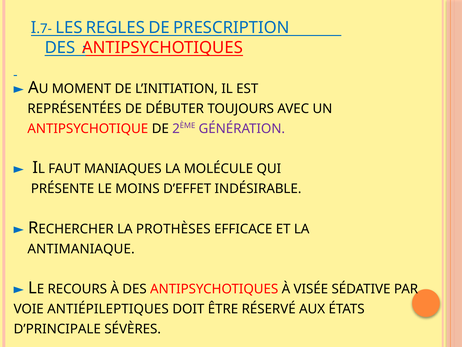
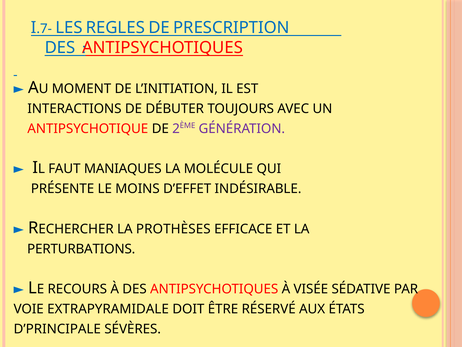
REPRÉSENTÉES: REPRÉSENTÉES -> INTERACTIONS (74, 109)
ANTIMANIAQUE: ANTIMANIAQUE -> PERTURBATIONS (81, 249)
ANTIÉPILEPTIQUES: ANTIÉPILEPTIQUES -> EXTRAPYRAMIDALE (108, 309)
